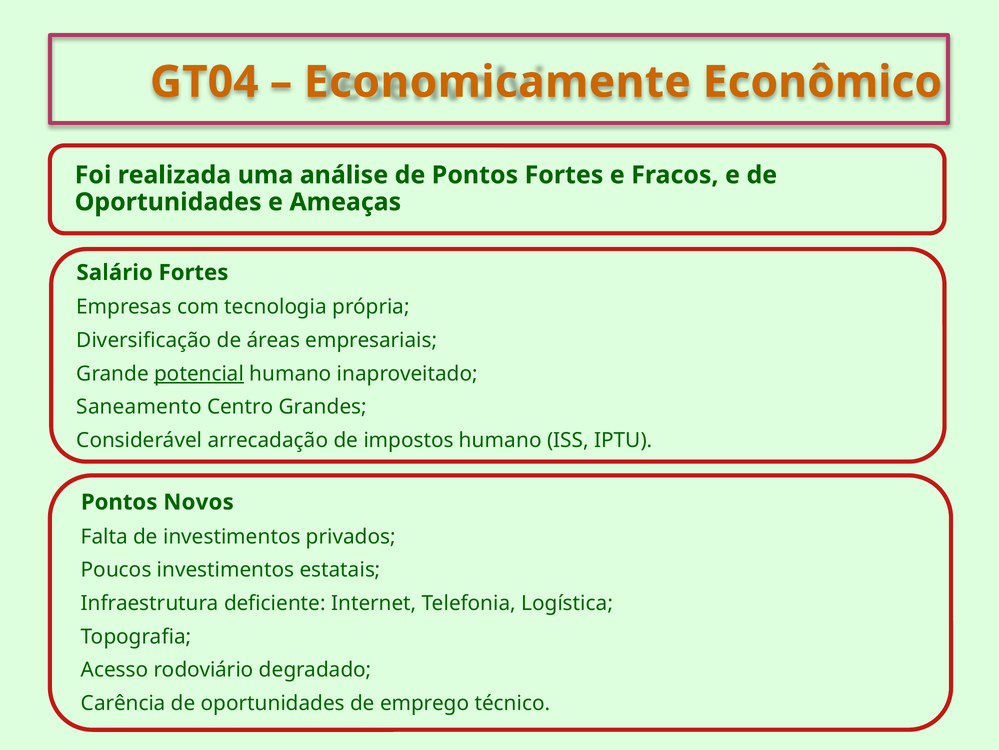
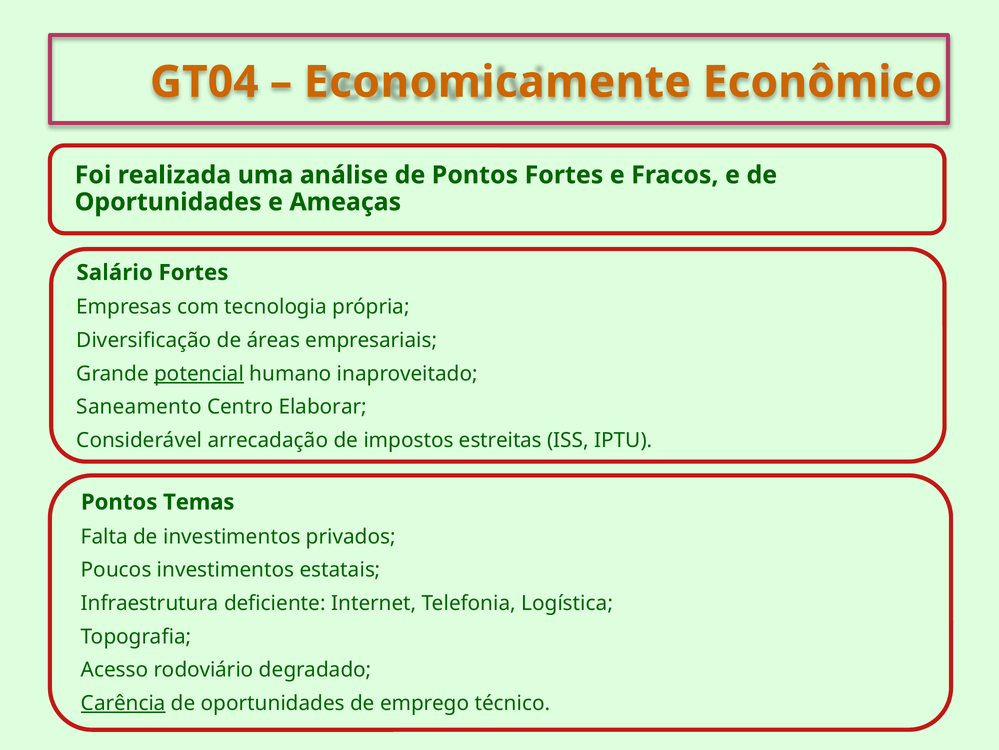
Grandes: Grandes -> Elaborar (323, 407)
impostos humano: humano -> estreitas (500, 440)
Novos: Novos -> Temas (199, 502)
Carência underline: none -> present (123, 703)
